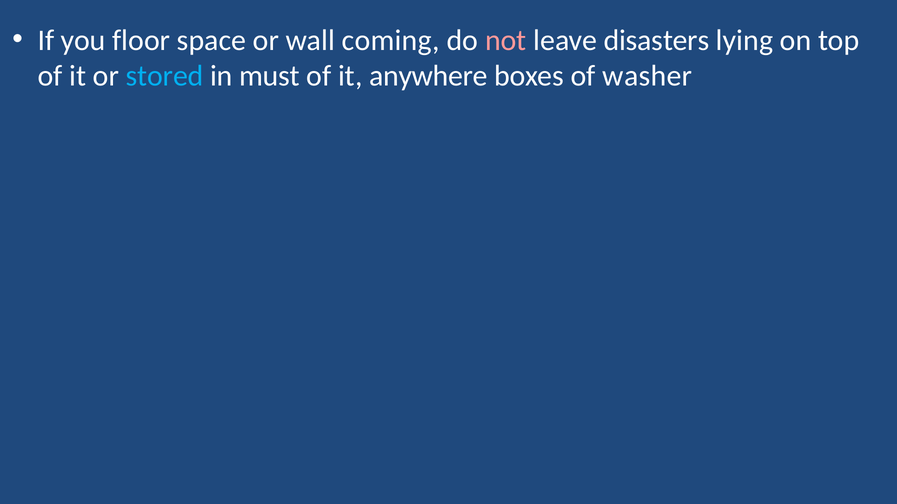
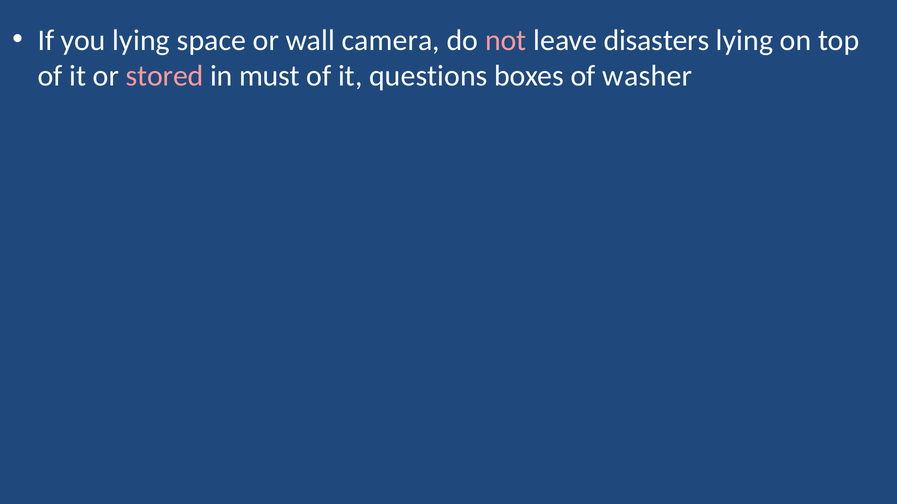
you floor: floor -> lying (141, 40)
coming: coming -> camera (391, 40)
stored colour: light blue -> pink (165, 76)
anywhere: anywhere -> questions (428, 76)
